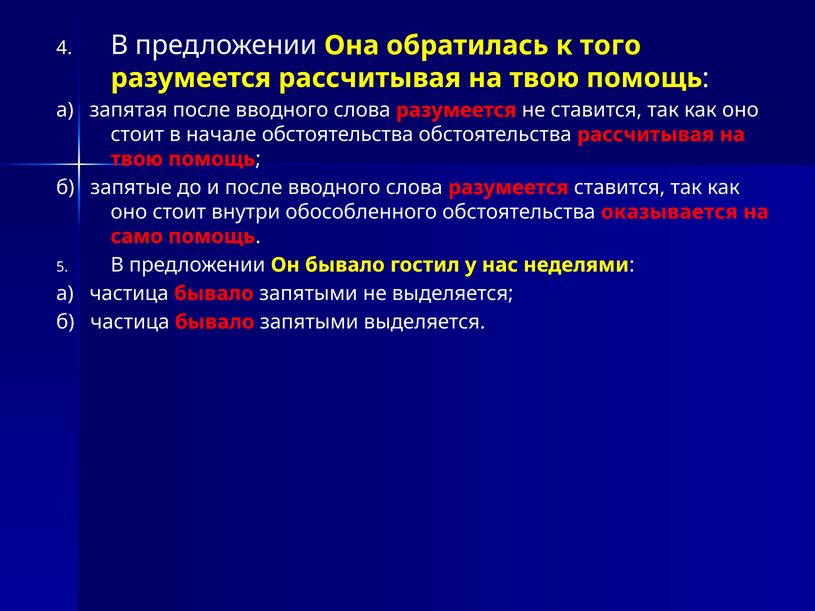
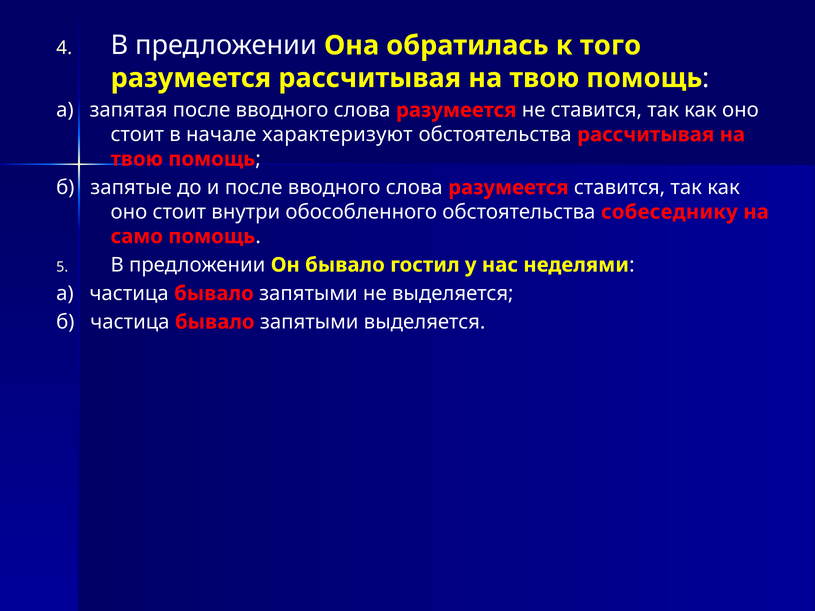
начале обстоятельства: обстоятельства -> характеризуют (337, 135)
оказывается: оказывается -> собеседнику (669, 212)
